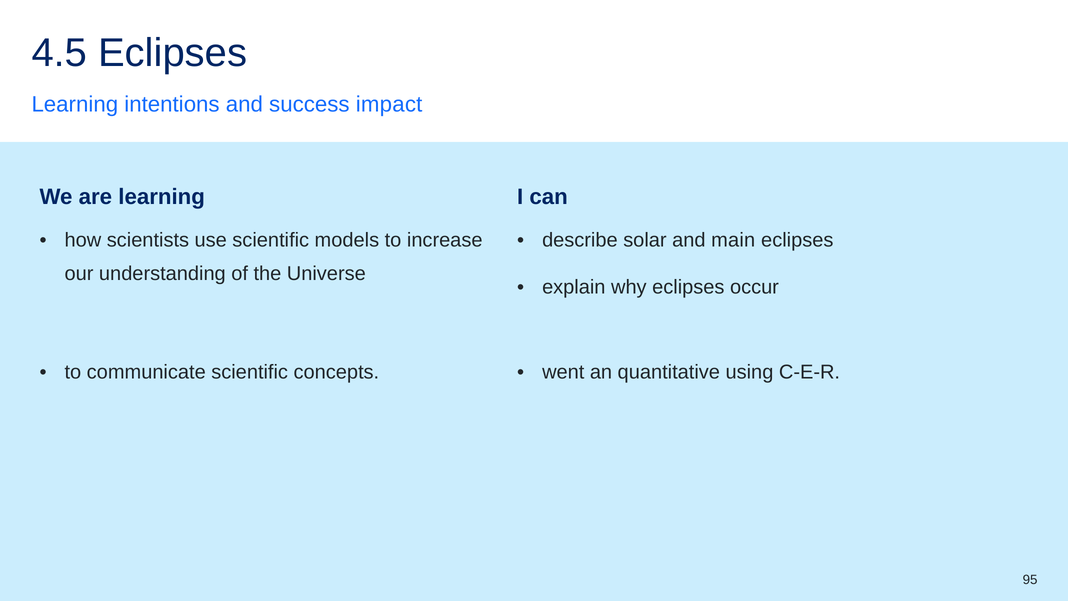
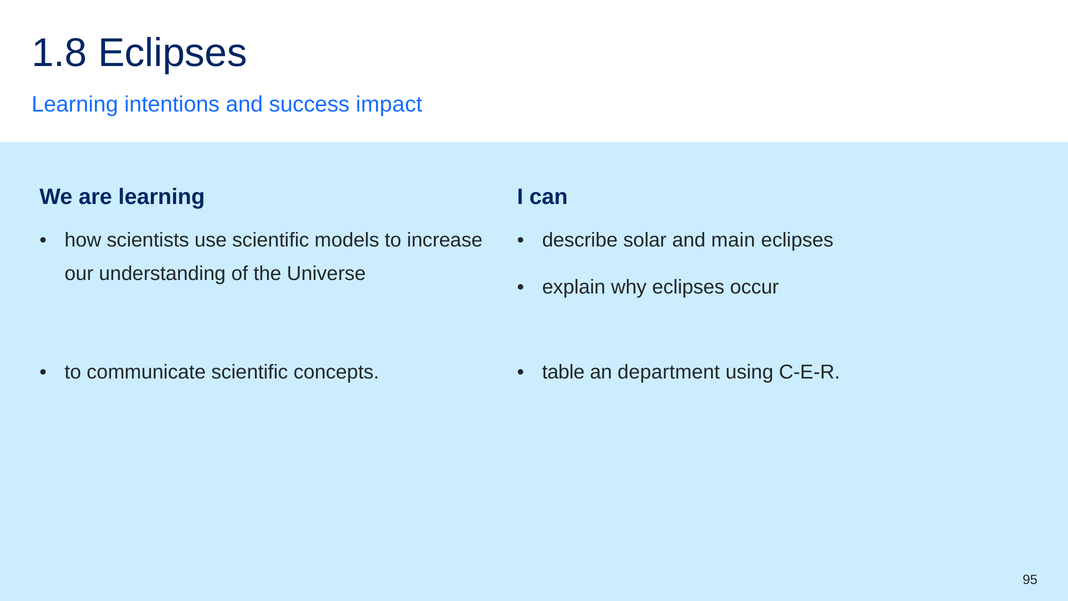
4.5: 4.5 -> 1.8 (59, 53)
went: went -> table (563, 372)
quantitative: quantitative -> department (669, 372)
